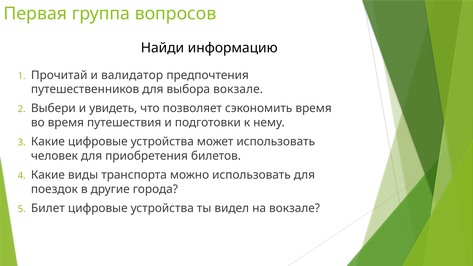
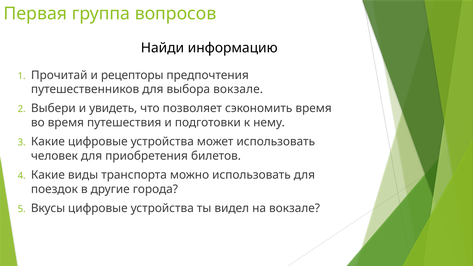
валидатор: валидатор -> рецепторы (132, 75)
Билет: Билет -> Вкусы (48, 208)
